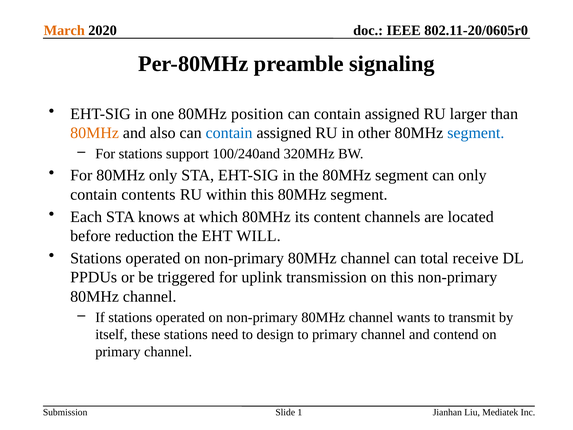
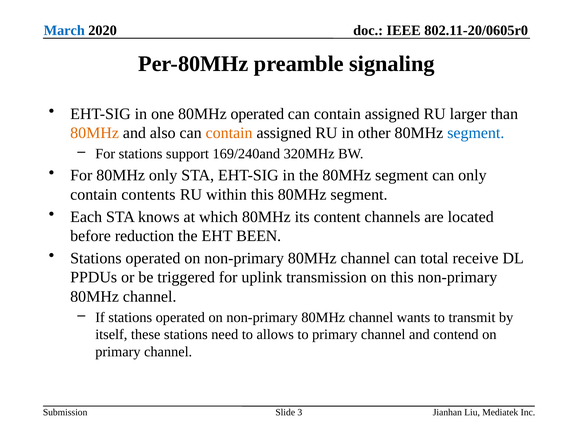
March colour: orange -> blue (64, 31)
80MHz position: position -> operated (257, 114)
contain colour: blue -> orange (229, 133)
100/240and: 100/240and -> 169/240and (246, 154)
WILL: WILL -> BEEN (259, 236)
design: design -> allows (275, 334)
1: 1 -> 3 (300, 412)
